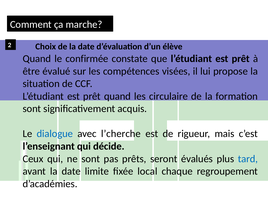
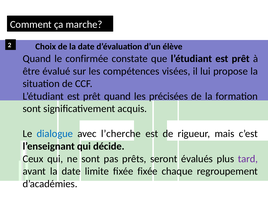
circulaire: circulaire -> précisées (168, 96)
tard colour: blue -> purple (248, 159)
fixée local: local -> fixée (148, 171)
